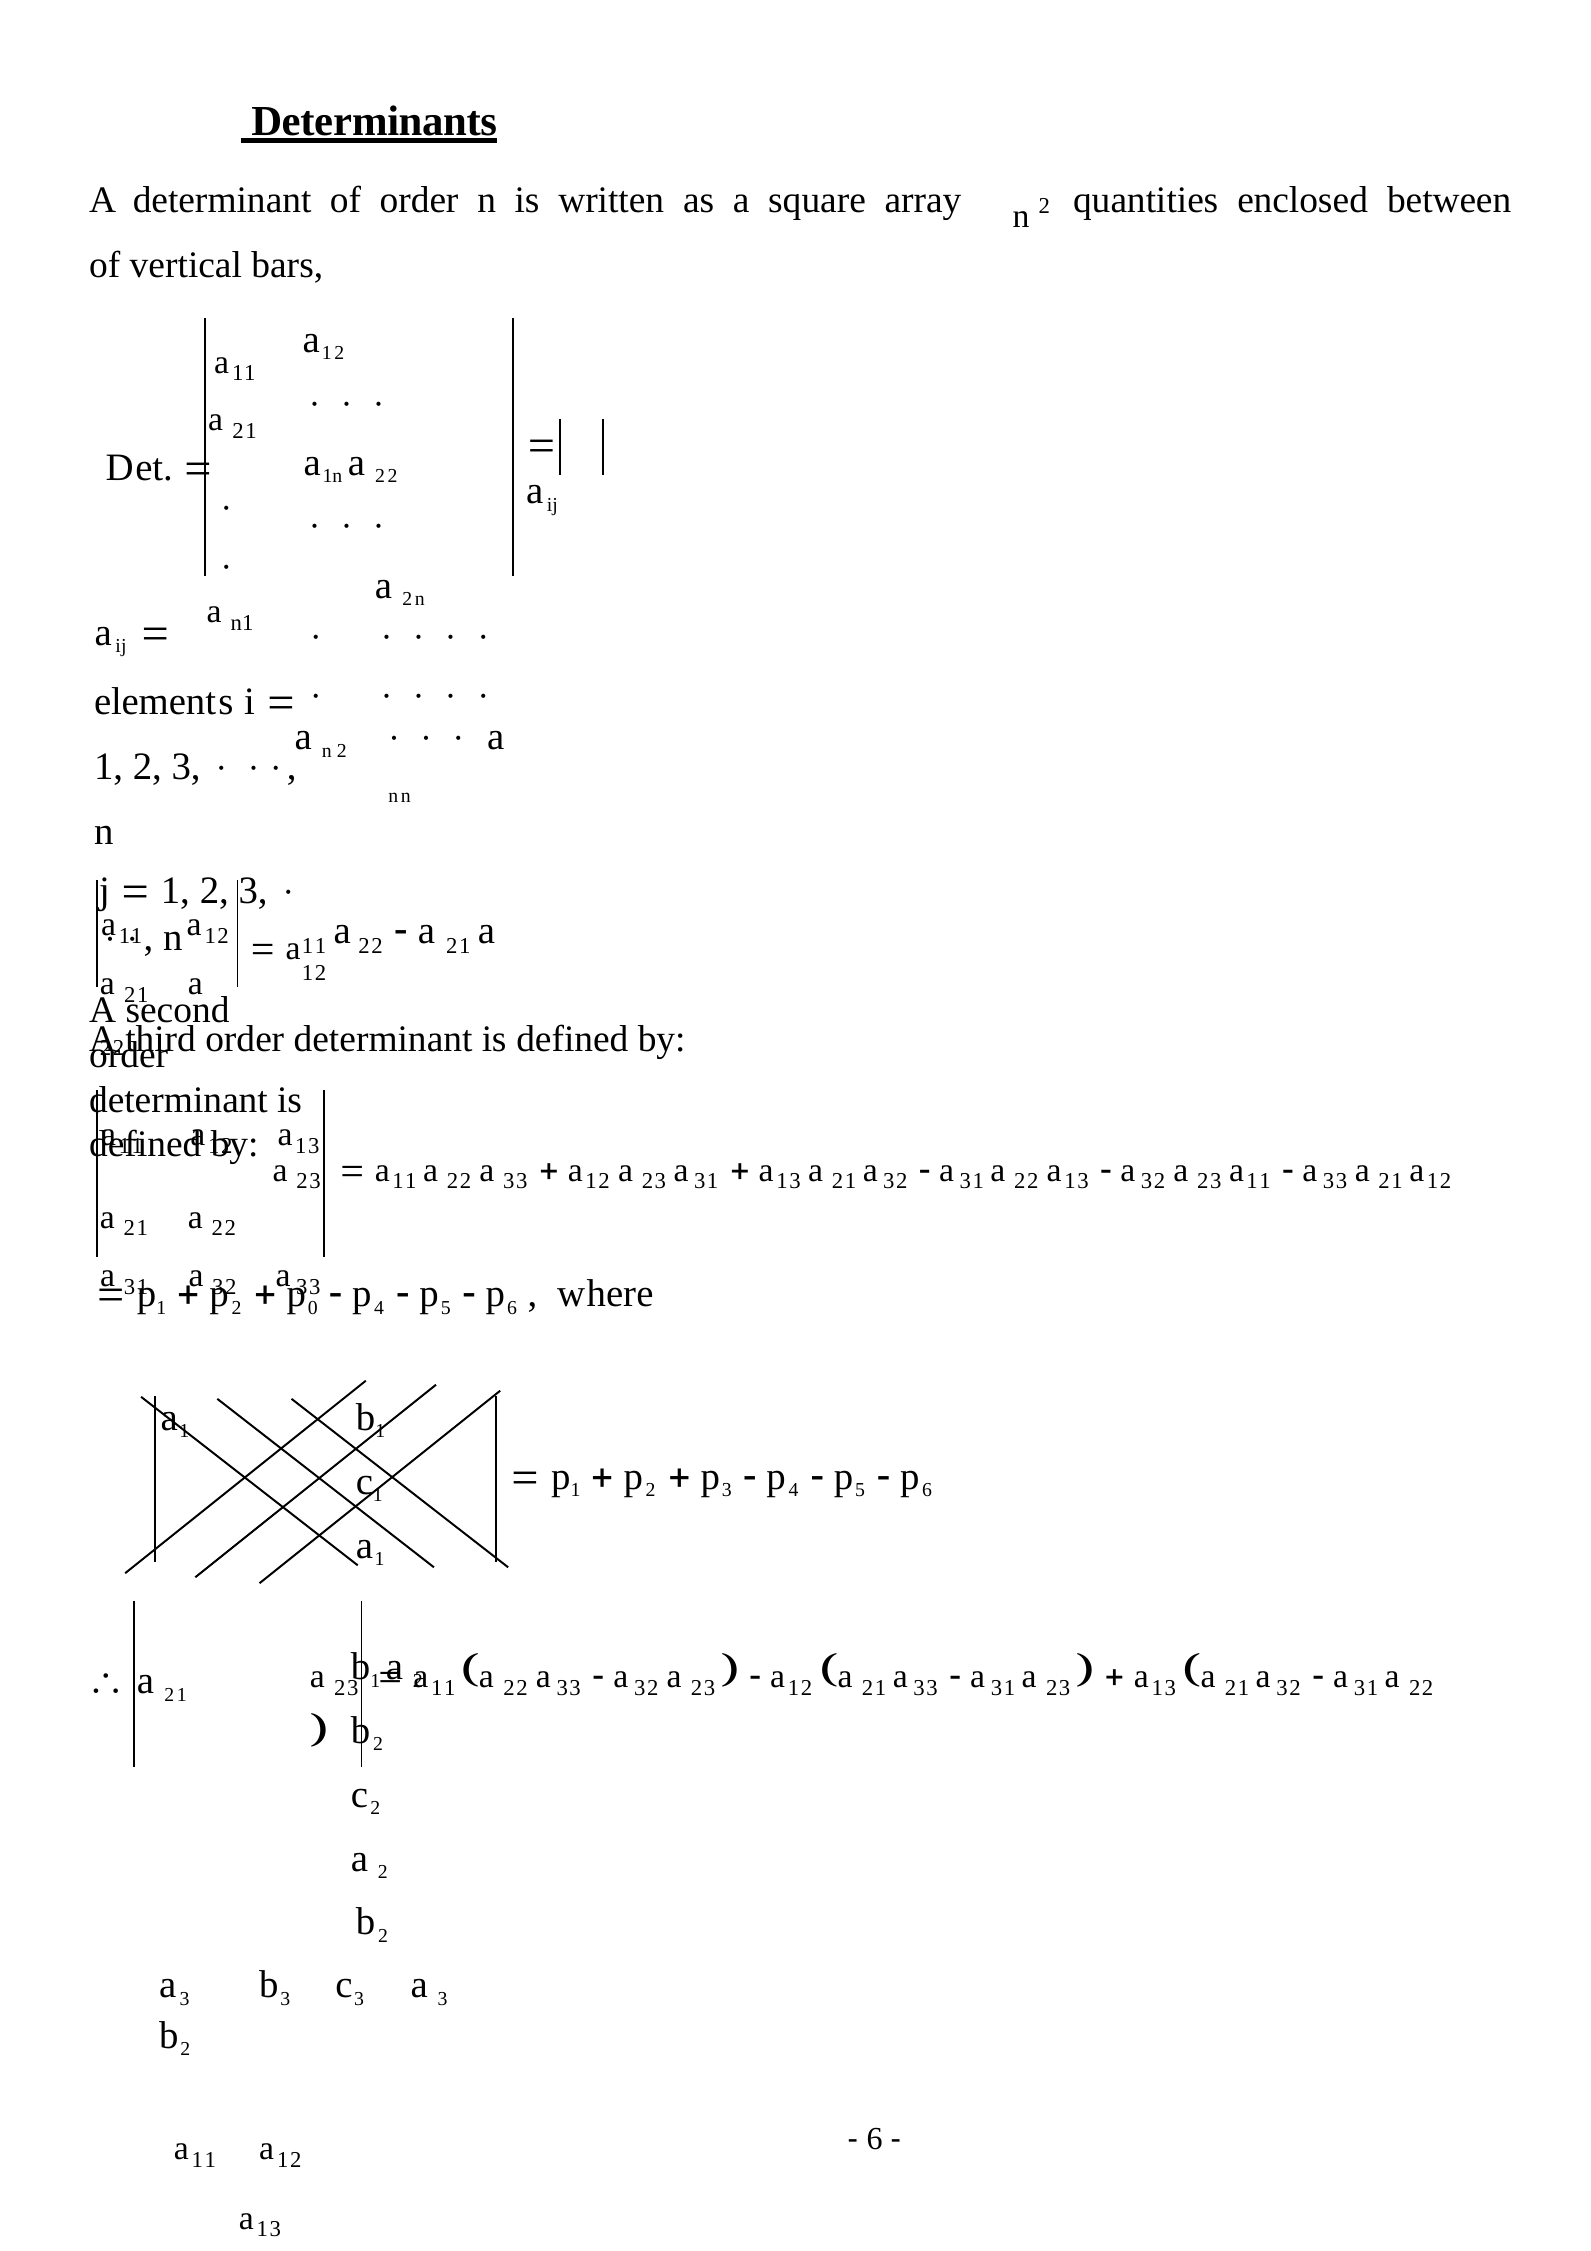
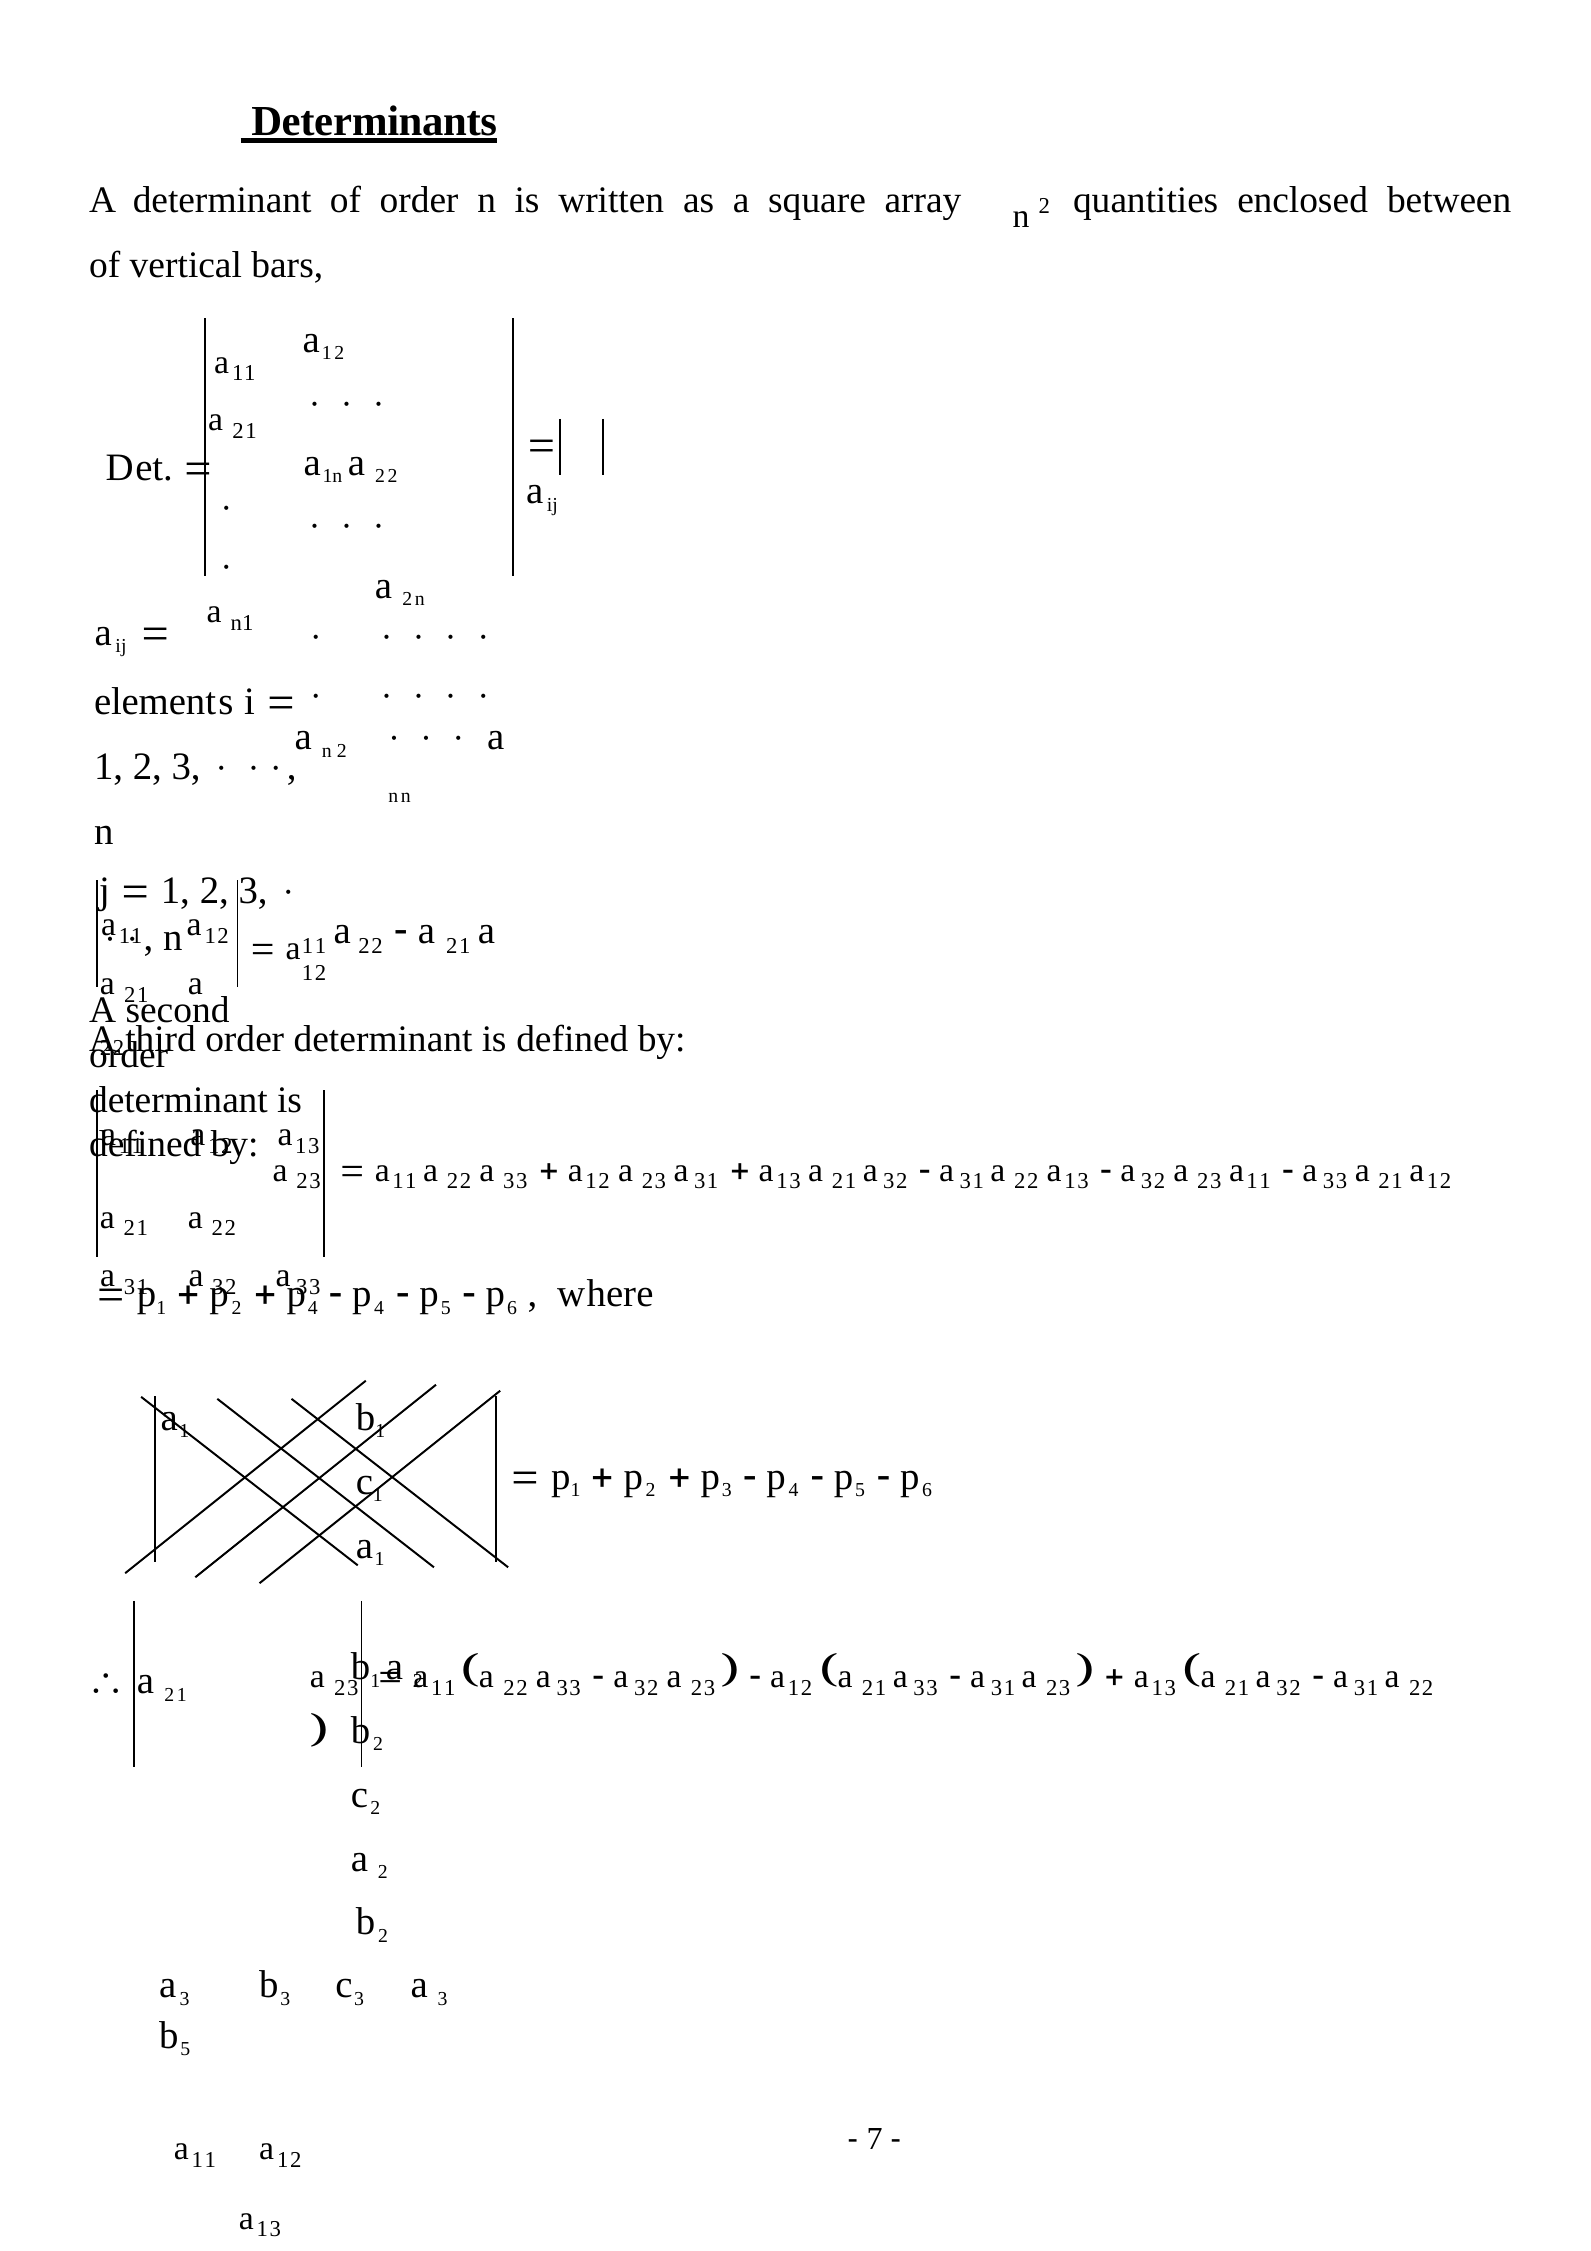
0: 0 -> 4 (313, 1308)
2: 2 -> 5 (185, 2050)
6: 6 -> 7 (875, 2139)
